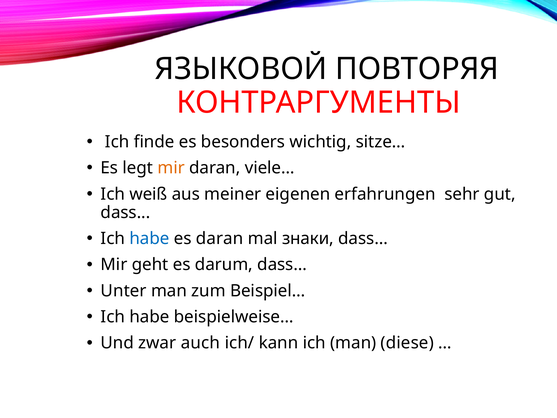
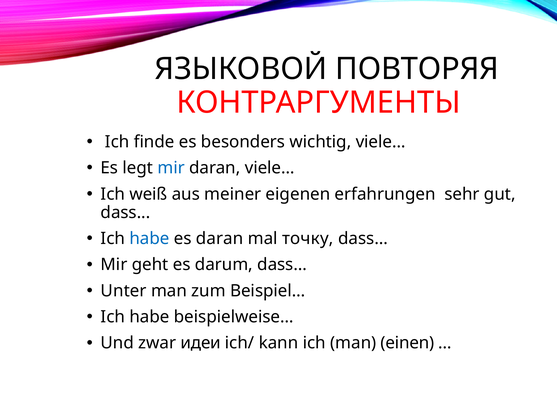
wichtig sitze…: sitze… -> viele… (381, 142)
mir colour: orange -> blue (171, 168)
знаки: знаки -> точку (308, 238)
auch: auch -> идеи (201, 343)
diese: diese -> einen (407, 343)
